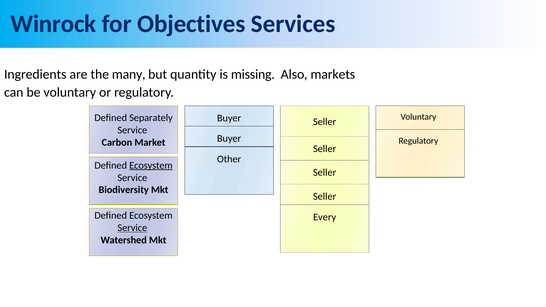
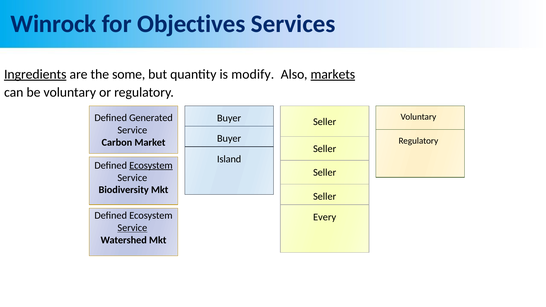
Ingredients underline: none -> present (35, 74)
many: many -> some (129, 74)
missing: missing -> modify (253, 74)
markets underline: none -> present (333, 74)
Separately: Separately -> Generated (151, 118)
Other: Other -> Island (229, 159)
